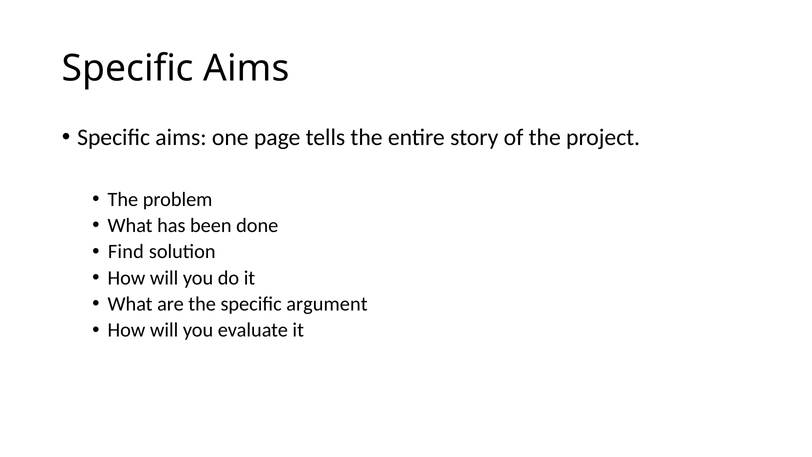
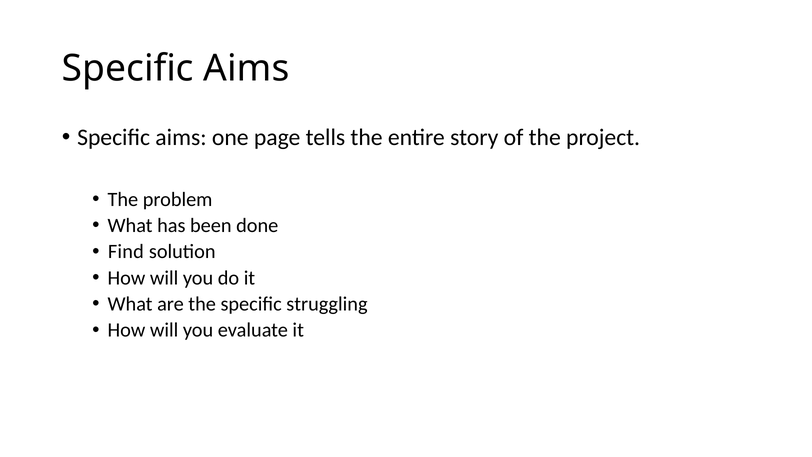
argument: argument -> struggling (327, 304)
